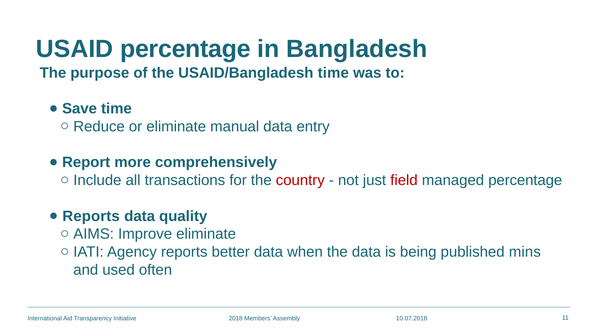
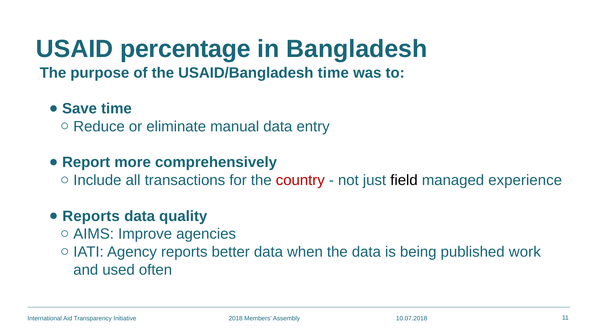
field colour: red -> black (404, 180)
managed percentage: percentage -> experience (525, 180)
Improve eliminate: eliminate -> agencies (206, 234)
mins: mins -> work (525, 252)
